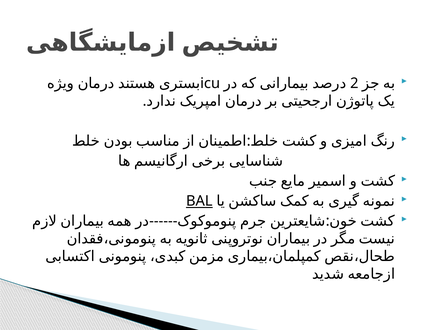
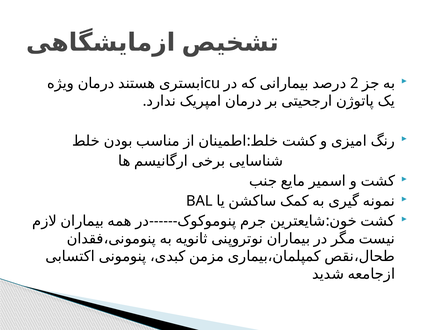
BAL underline: present -> none (199, 201)
